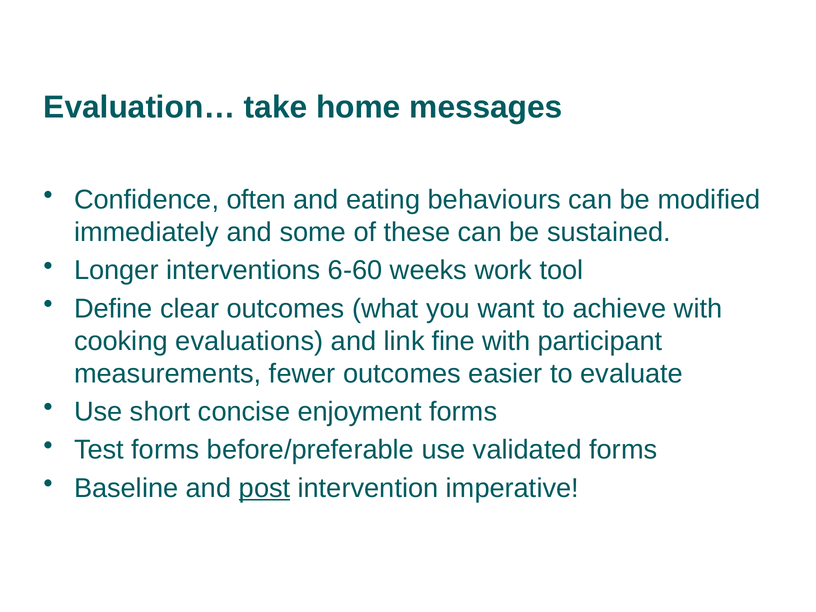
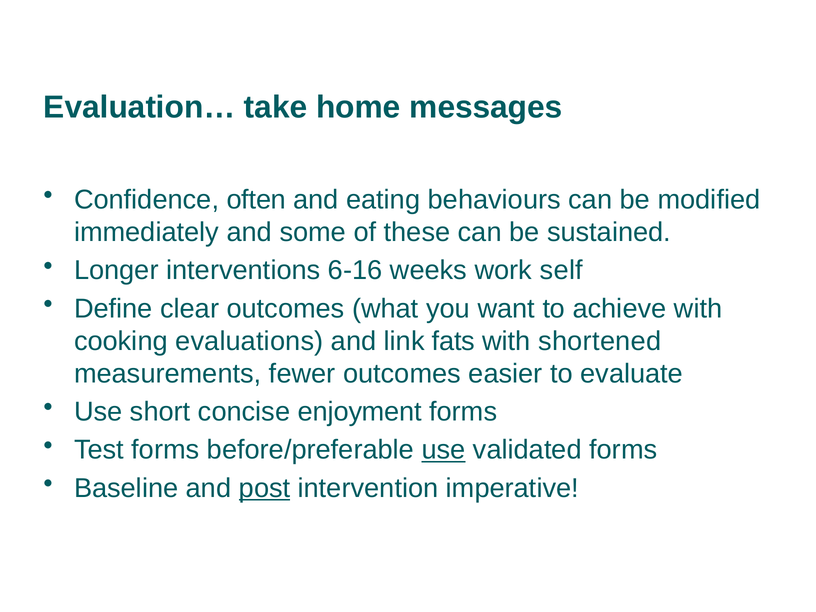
6-60: 6-60 -> 6-16 (355, 271)
tool: tool -> self (561, 271)
fine: fine -> fats (453, 341)
participant: participant -> shortened (600, 341)
use underline: none -> present (443, 450)
